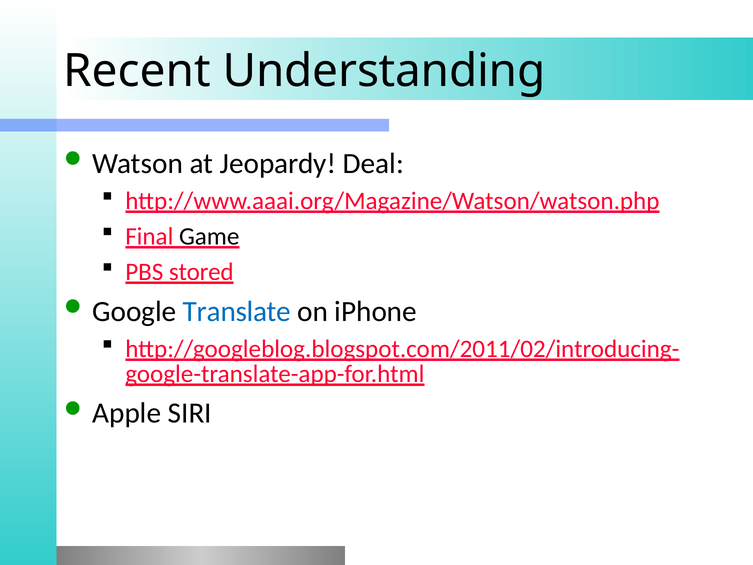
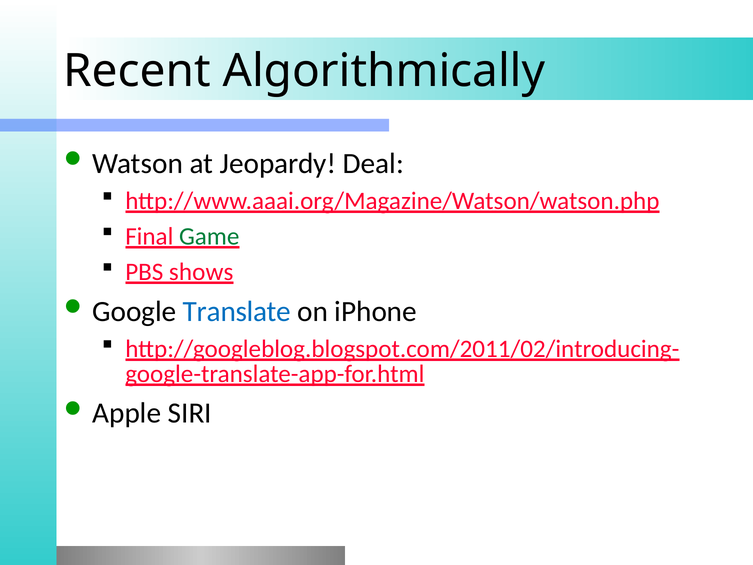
Understanding: Understanding -> Algorithmically (384, 71)
Game colour: black -> green (209, 236)
stored: stored -> shows (201, 272)
